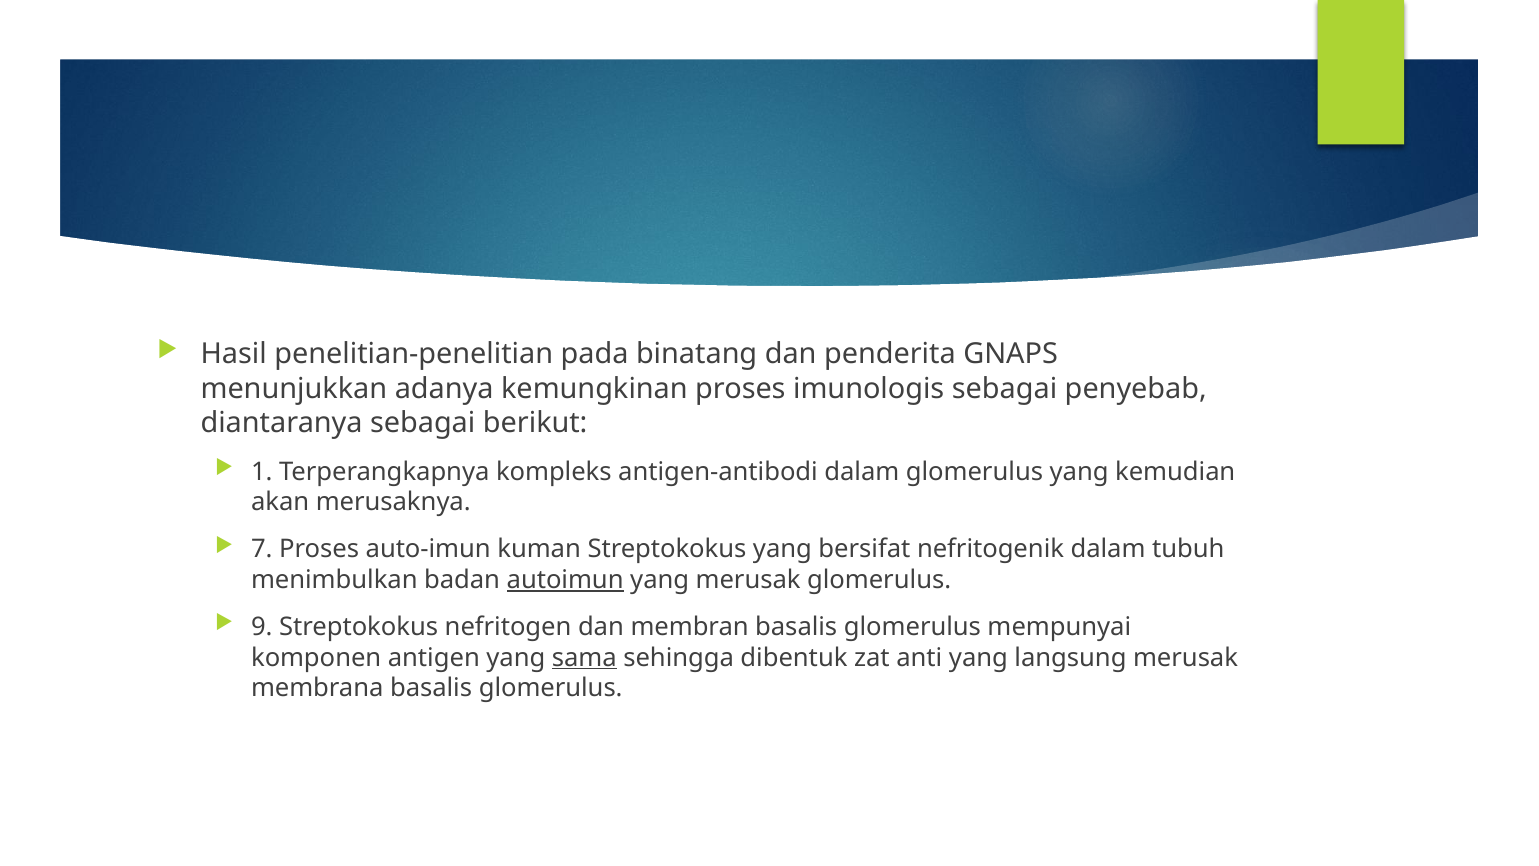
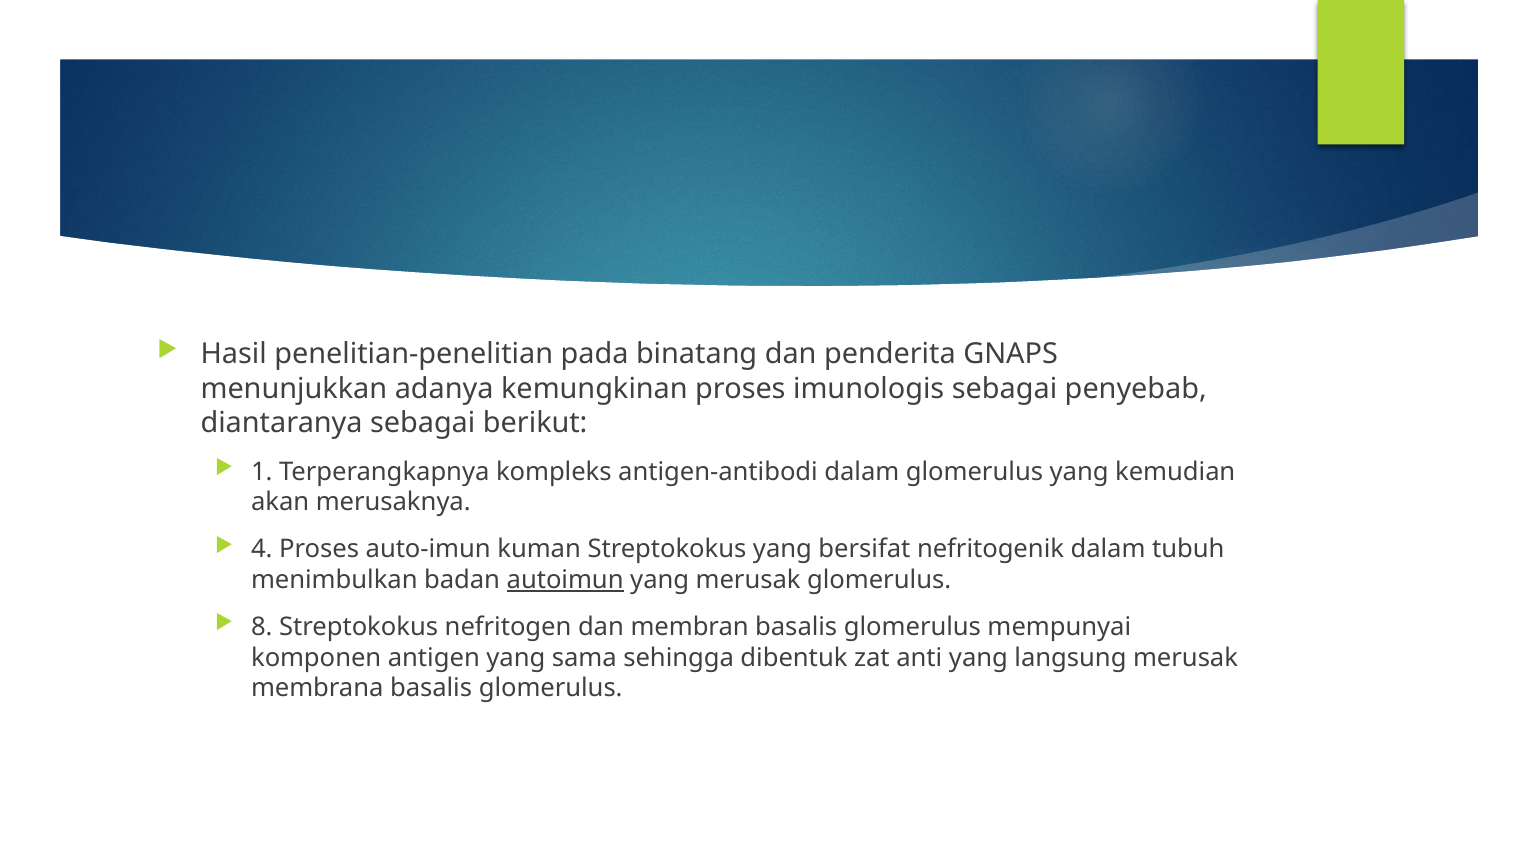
7: 7 -> 4 (262, 549)
9: 9 -> 8 (262, 627)
sama underline: present -> none (584, 657)
